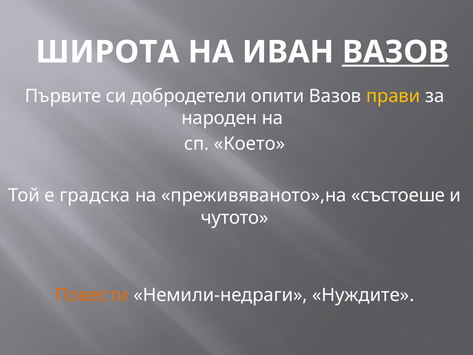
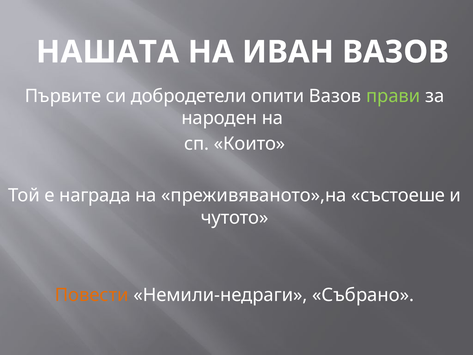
ШИРОТА: ШИРОТА -> НАШАТА (107, 52)
ВАЗОВ underline: present -> none (395, 52)
прави colour: yellow -> light green (393, 96)
Което: Което -> Които (250, 144)
градска: градска -> награда (95, 195)
Нуждите: Нуждите -> Събрано (363, 295)
